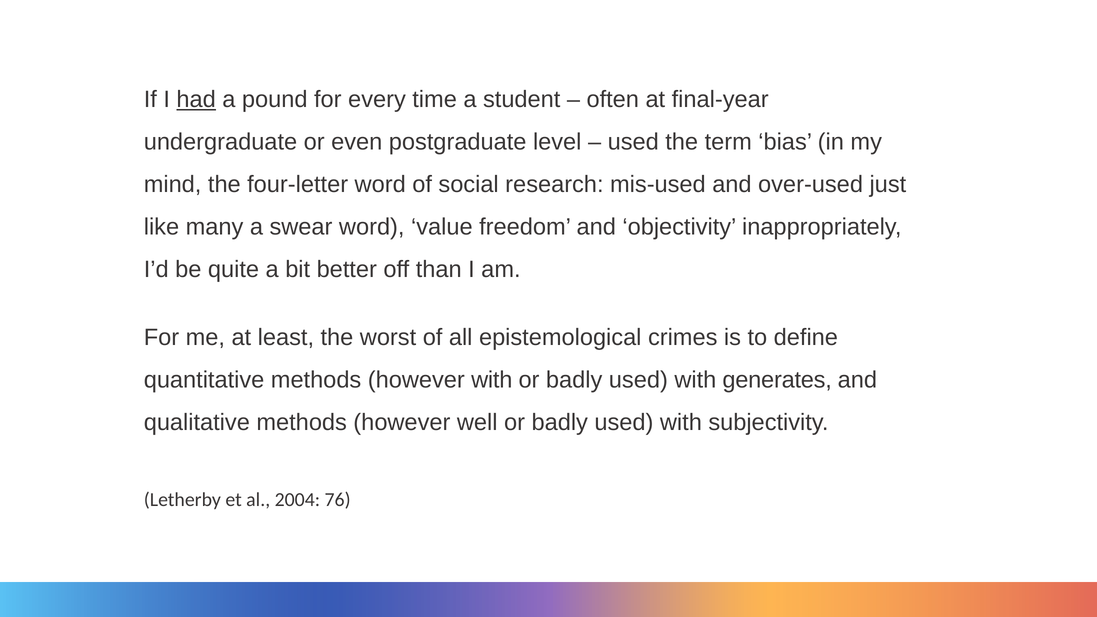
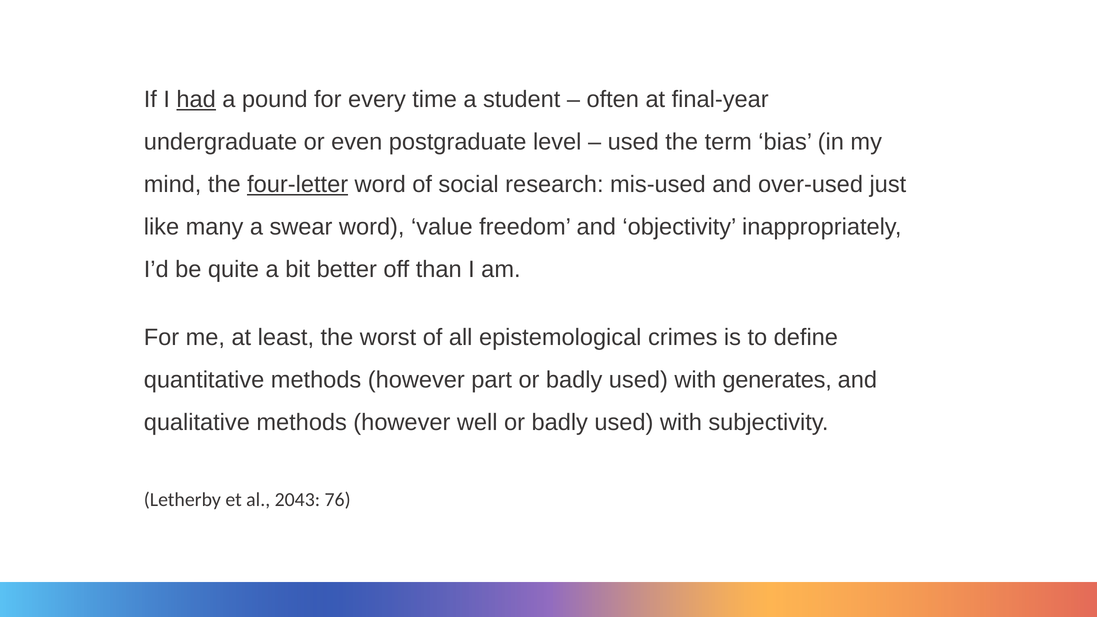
four-letter underline: none -> present (298, 185)
however with: with -> part (492, 380)
2004: 2004 -> 2043 (297, 500)
